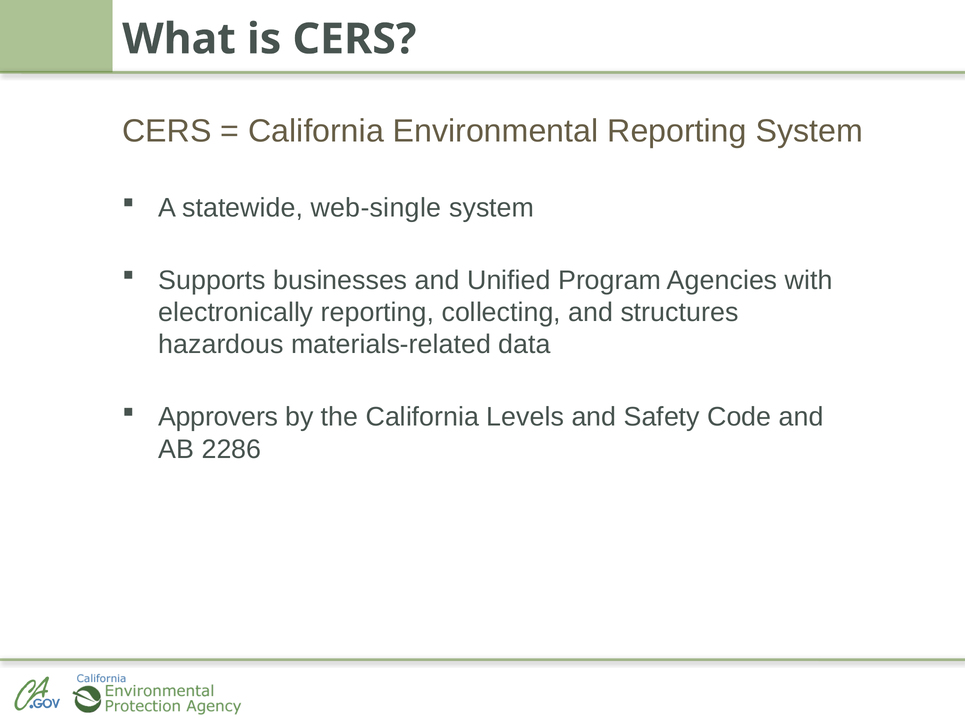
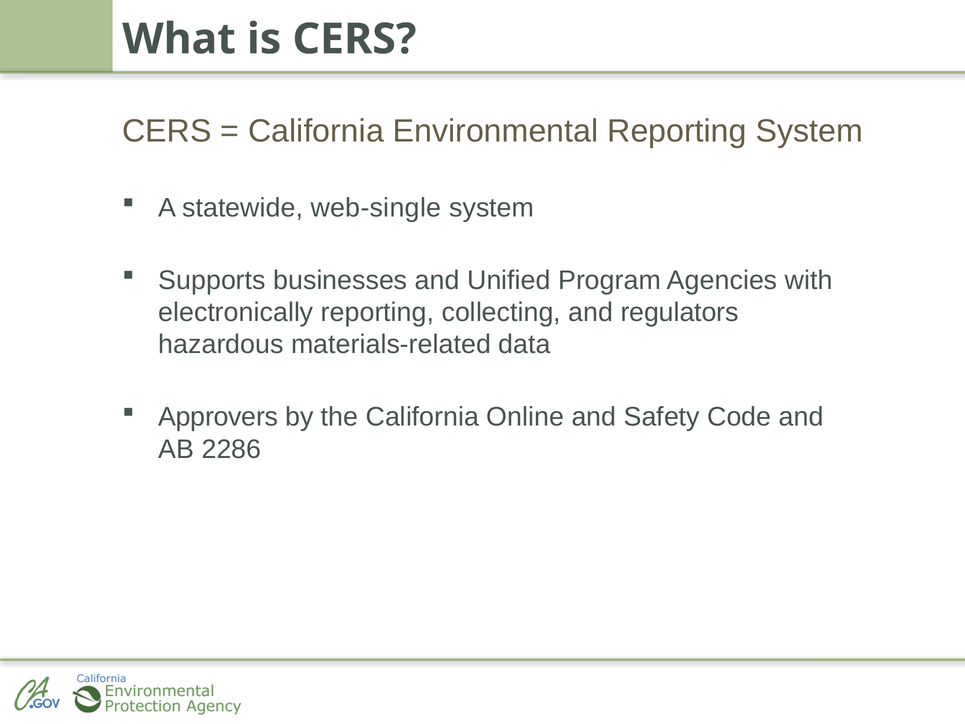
structures: structures -> regulators (680, 312)
Levels: Levels -> Online (525, 417)
